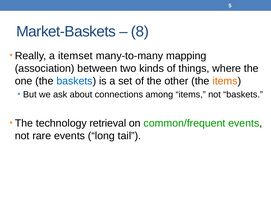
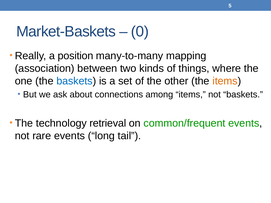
8: 8 -> 0 (140, 32)
itemset: itemset -> position (76, 56)
